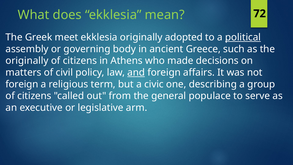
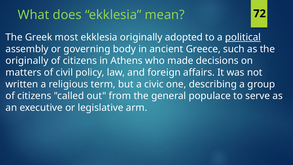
meet: meet -> most (66, 37)
and underline: present -> none (136, 72)
foreign: foreign -> written (22, 84)
